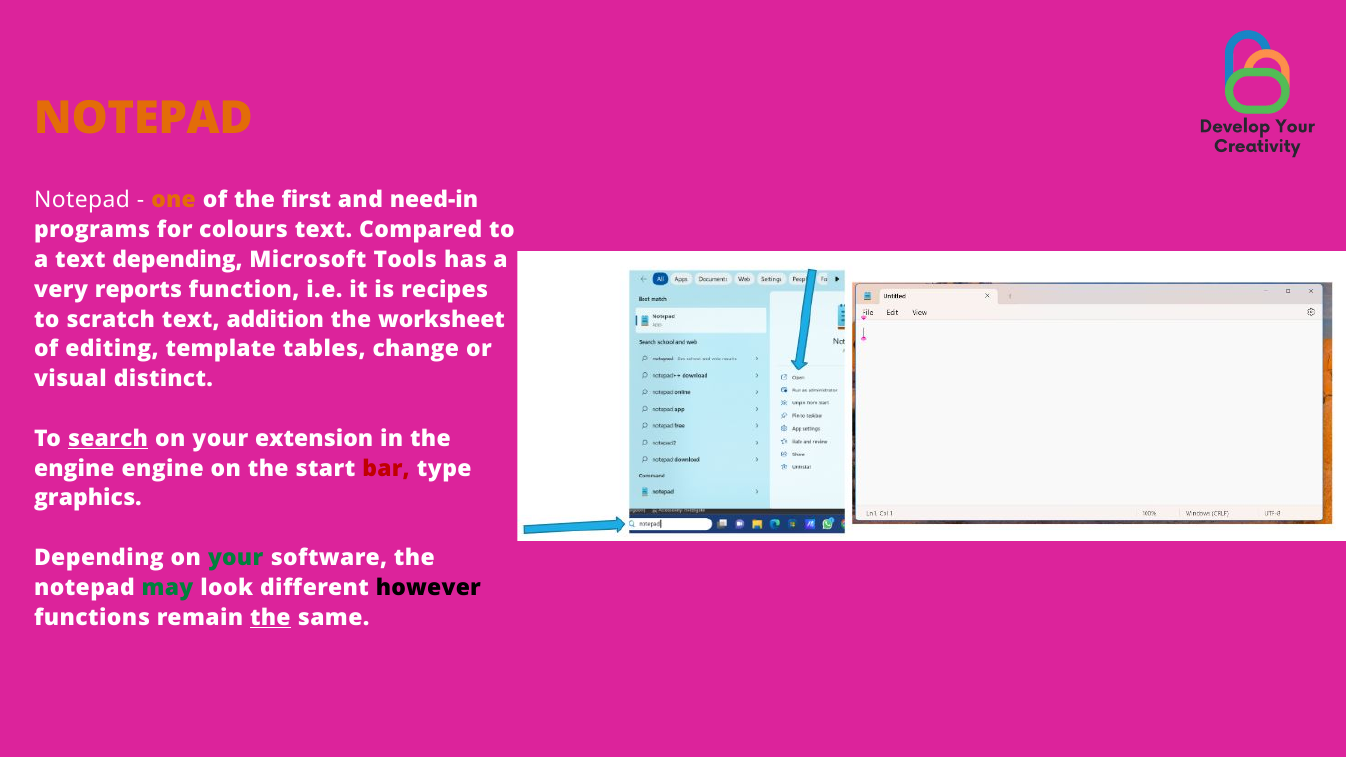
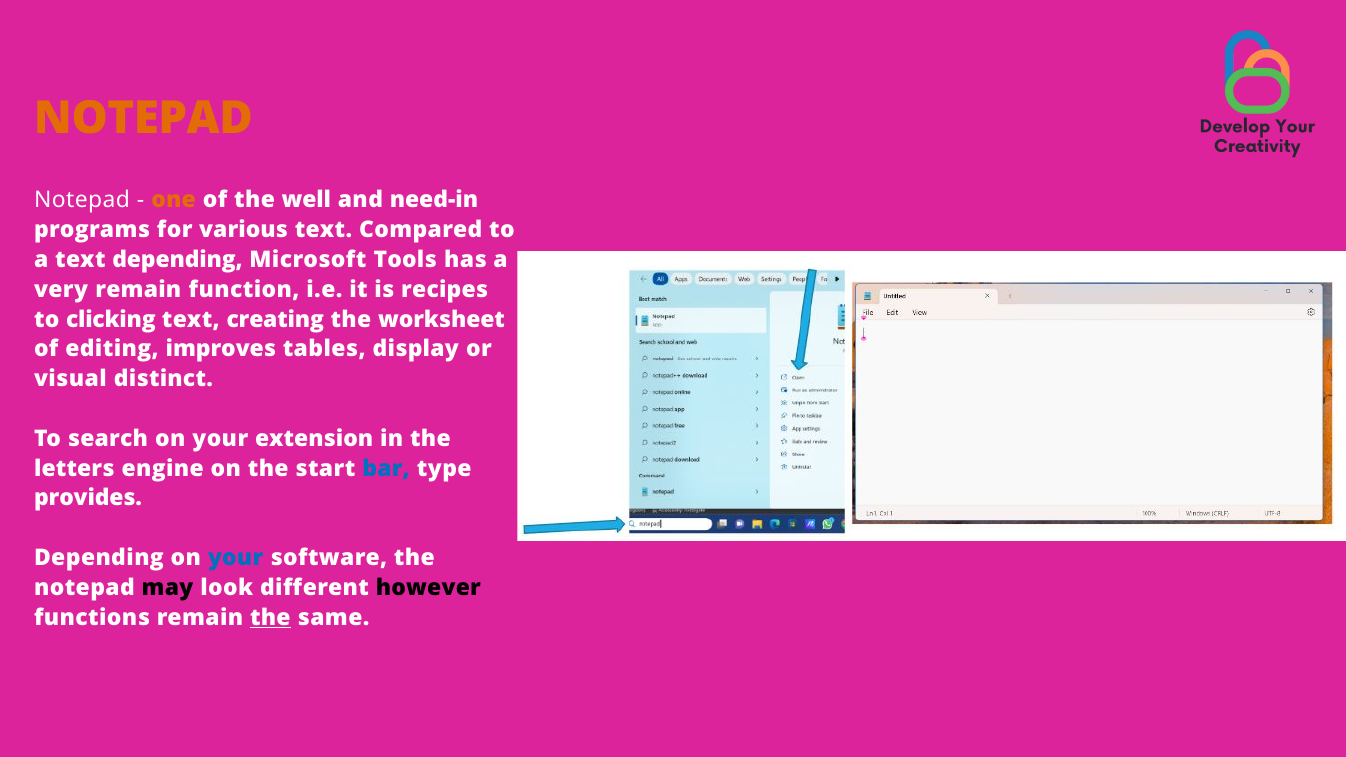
first: first -> well (306, 200)
colours: colours -> various (244, 230)
very reports: reports -> remain (138, 290)
scratch: scratch -> clicking (111, 320)
addition: addition -> creating (275, 320)
template: template -> improves (221, 349)
change: change -> display (416, 349)
search underline: present -> none (108, 439)
engine: engine -> letters (74, 469)
bar colour: red -> blue (386, 469)
graphics: graphics -> provides (88, 498)
your colour: green -> blue (236, 558)
may colour: green -> black (168, 588)
